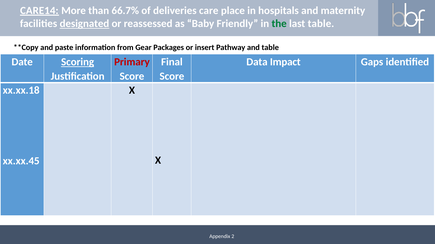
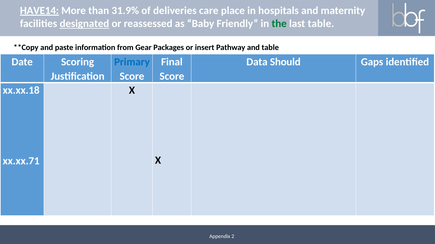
CARE14: CARE14 -> HAVE14 (39, 11)
66.7%: 66.7% -> 31.9% (125, 11)
Scoring underline: present -> none (78, 62)
Primary colour: red -> blue (132, 62)
Impact: Impact -> Should (285, 62)
xx.xx.45: xx.xx.45 -> xx.xx.71 (21, 161)
